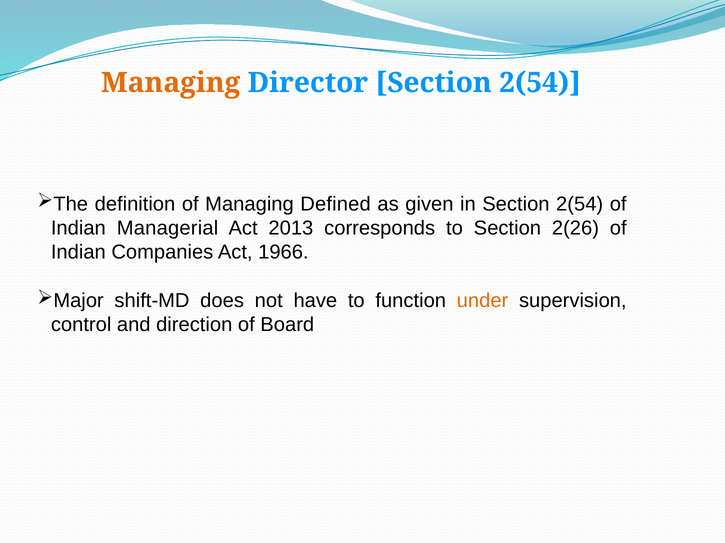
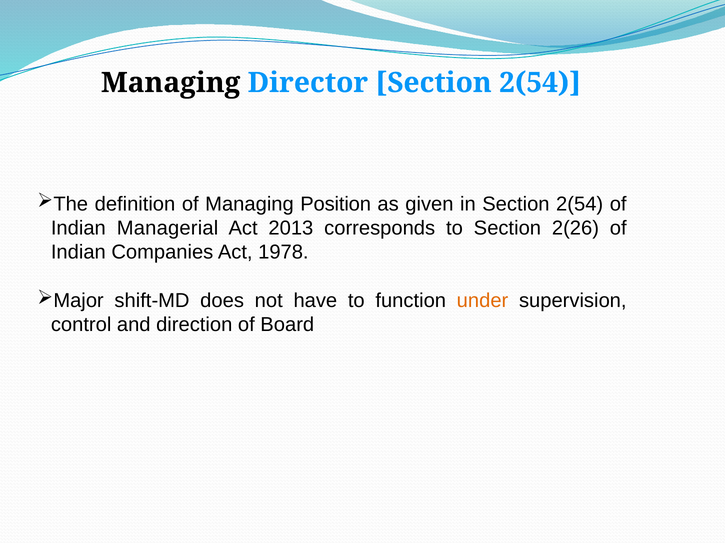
Managing colour: orange -> black (171, 83)
Defined: Defined -> Position (336, 204)
1966: 1966 -> 1978 (283, 253)
